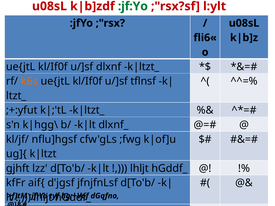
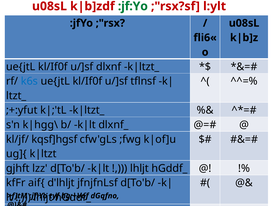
k6s colour: orange -> blue (29, 81)
nflu]hgsf: nflu]hgsf -> kqsf]hgsf (54, 139)
d'jgsf: d'jgsf -> d'lhljt (61, 183)
